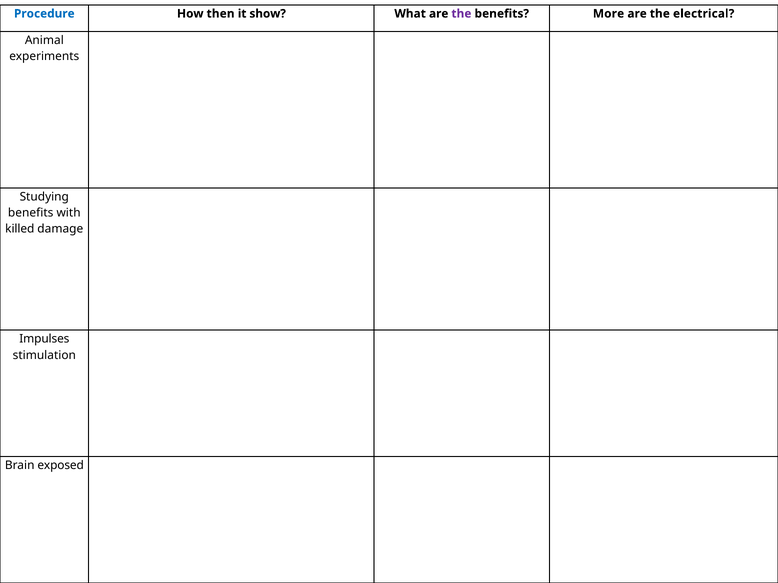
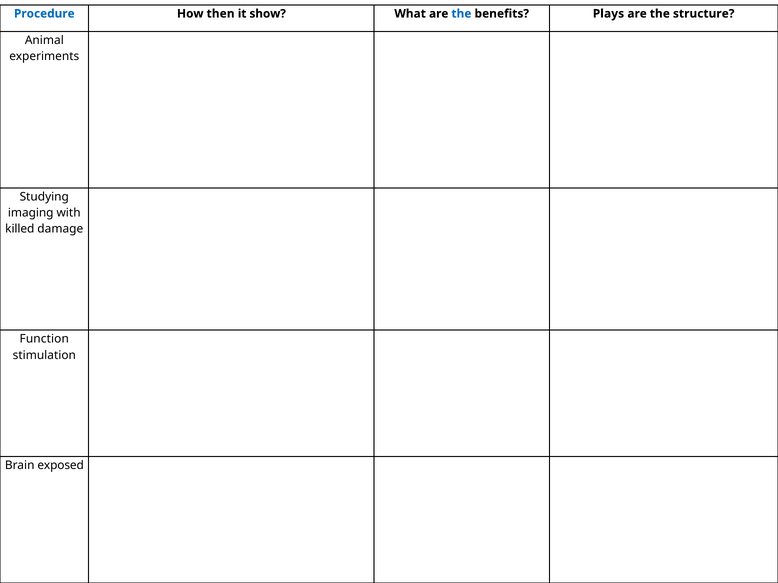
the colour: purple -> blue (461, 14)
More: More -> Plays (608, 14)
electrical: electrical -> structure (704, 14)
benefits: benefits -> imaging (31, 213)
Impulses: Impulses -> Function (44, 339)
